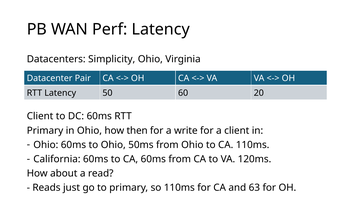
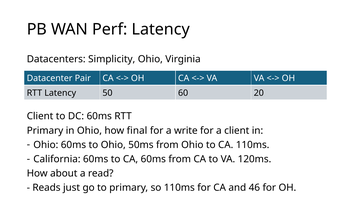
then: then -> final (137, 131)
63: 63 -> 46 (254, 188)
